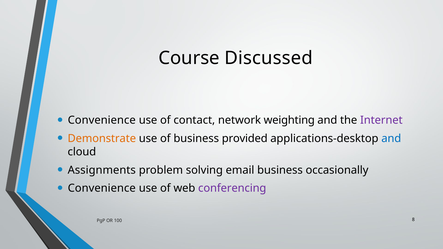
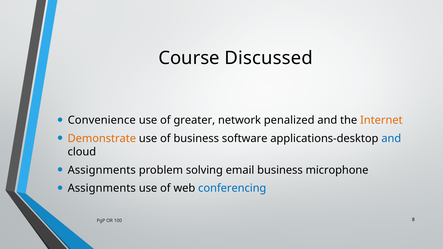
contact: contact -> greater (194, 120)
weighting: weighting -> penalized (289, 120)
Internet colour: purple -> orange (381, 120)
provided: provided -> software (245, 139)
occasionally: occasionally -> microphone (337, 170)
Convenience: Convenience -> Assignments (102, 188)
conferencing colour: purple -> blue (232, 188)
